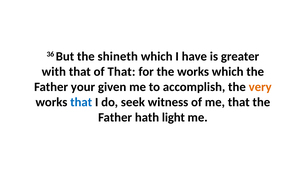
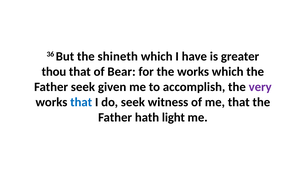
with: with -> thou (54, 72)
of That: That -> Bear (122, 72)
Father your: your -> seek (83, 87)
very colour: orange -> purple (260, 87)
